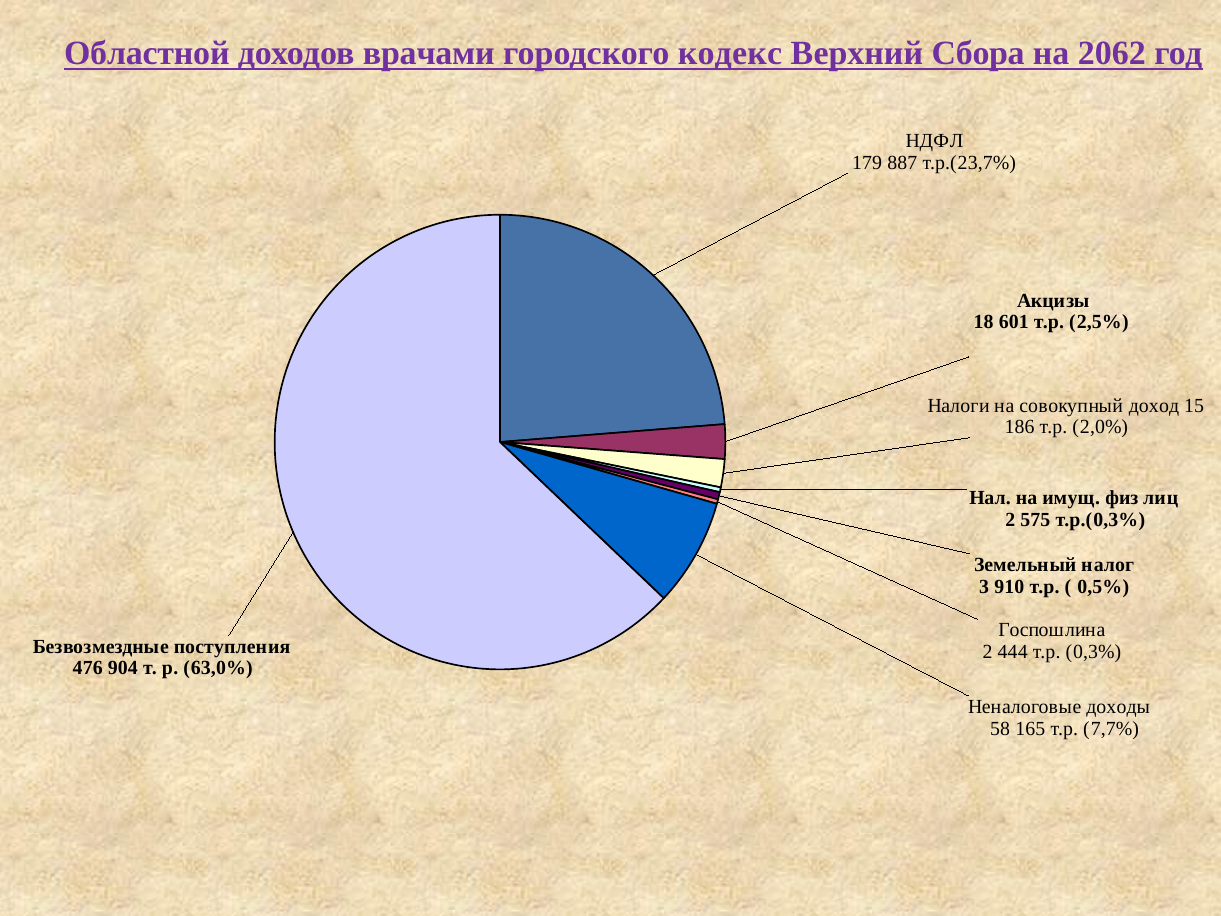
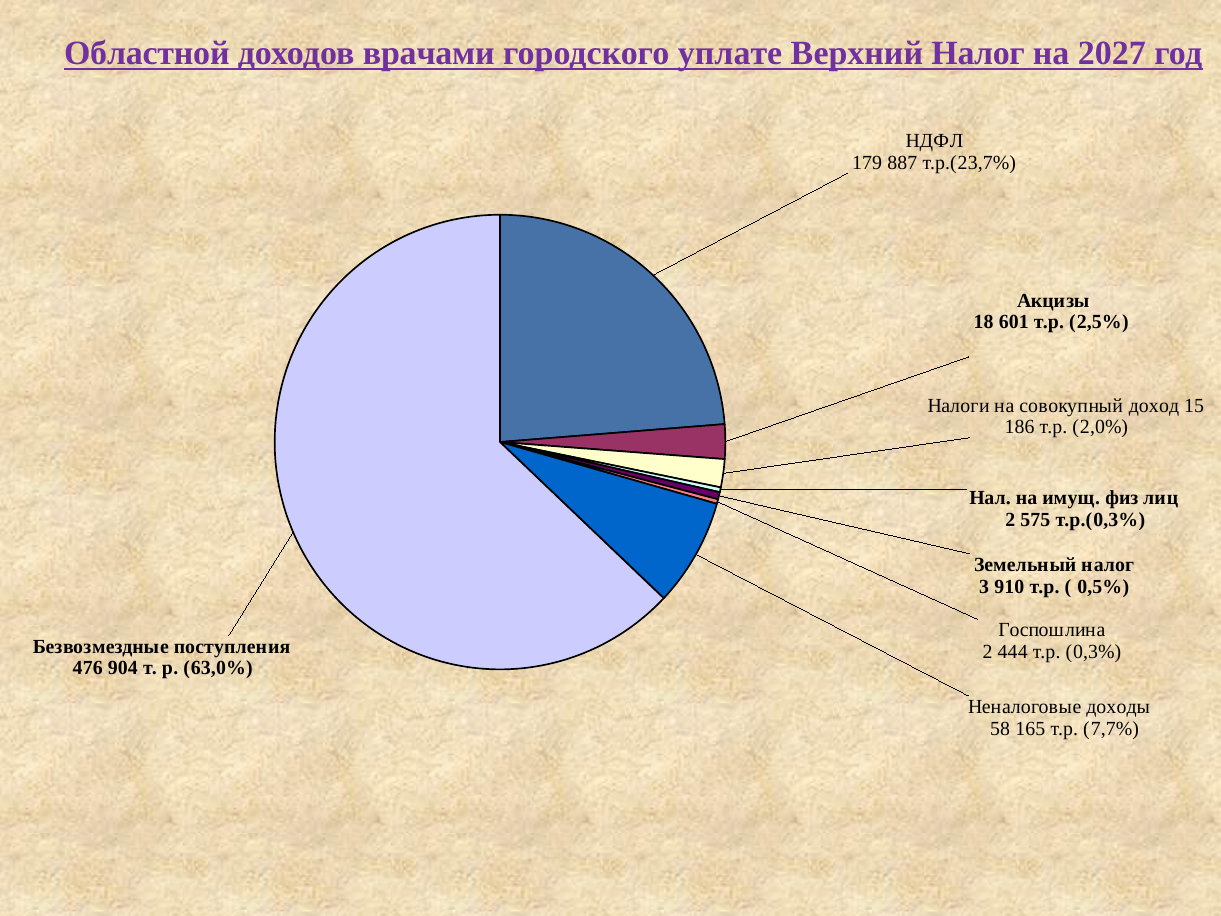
кодекс: кодекс -> уплате (730, 54)
Верхний Сбора: Сбора -> Налог (978, 54)
2062: 2062 -> 2027 (1112, 54)
